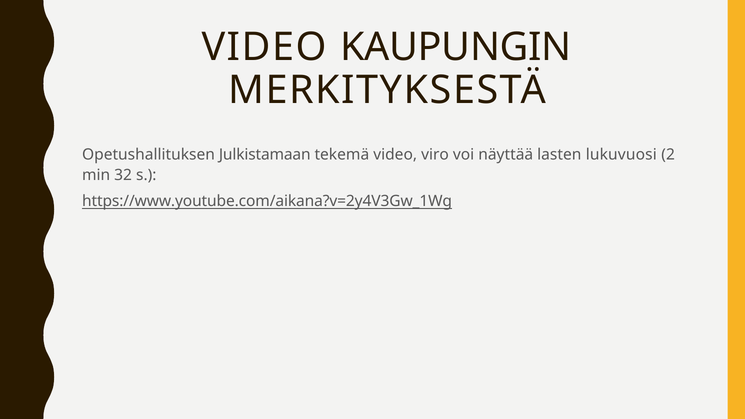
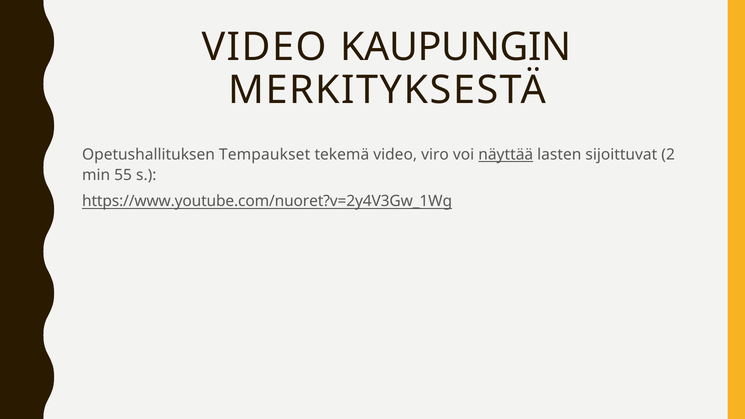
Julkistamaan: Julkistamaan -> Tempaukset (265, 155)
näyttää underline: none -> present (506, 155)
lukuvuosi: lukuvuosi -> sijoittuvat (621, 155)
32: 32 -> 55 (123, 175)
https://www.youtube.com/aikana?v=2y4V3Gw_1Wg: https://www.youtube.com/aikana?v=2y4V3Gw_1Wg -> https://www.youtube.com/nuoret?v=2y4V3Gw_1Wg (267, 201)
